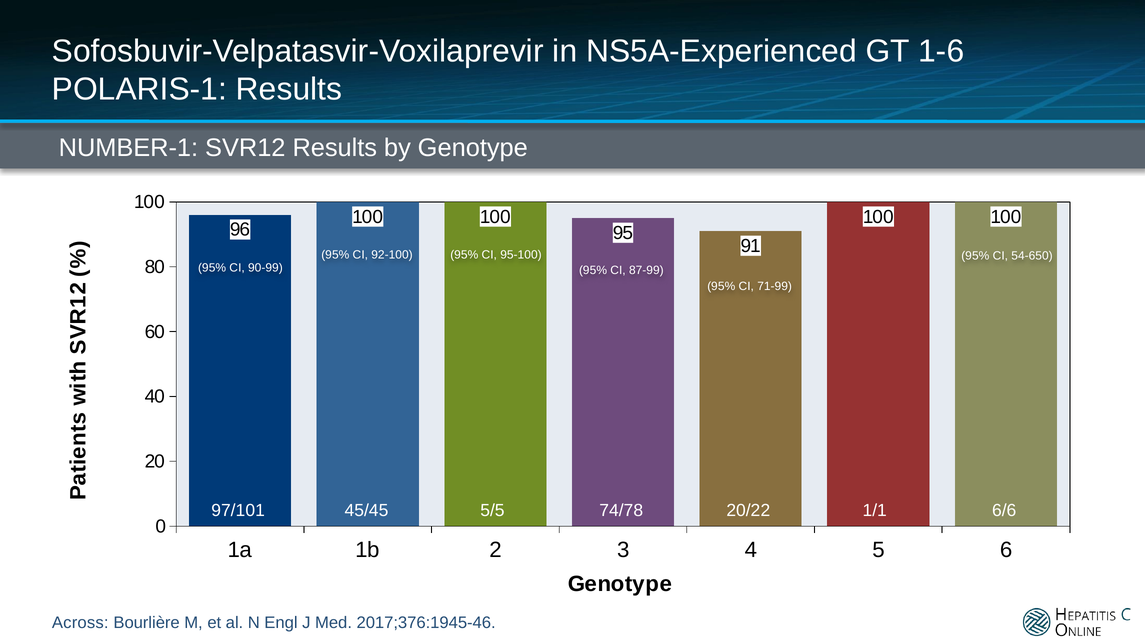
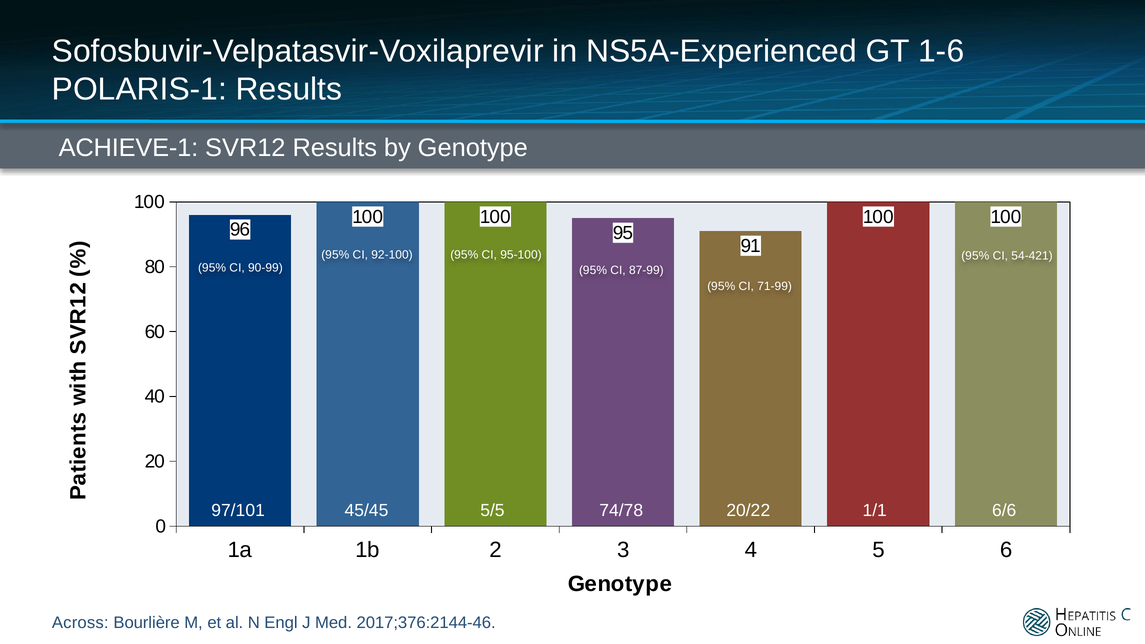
NUMBER-1: NUMBER-1 -> ACHIEVE-1 (128, 148)
54-650: 54-650 -> 54-421 (1032, 256)
2017;376:1945-46: 2017;376:1945-46 -> 2017;376:2144-46 (426, 623)
